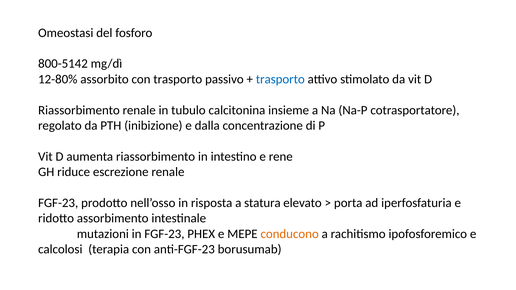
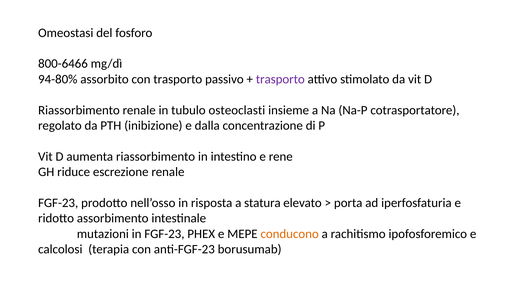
800-5142: 800-5142 -> 800-6466 (63, 64)
12-80%: 12-80% -> 94-80% (58, 79)
trasporto colour: blue -> purple (280, 79)
calcitonina: calcitonina -> osteoclasti (237, 110)
